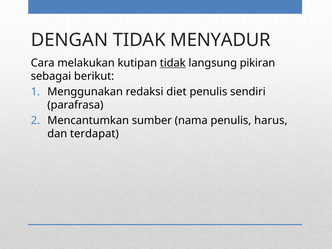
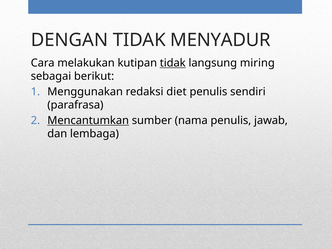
pikiran: pikiran -> miring (257, 63)
Mencantumkan underline: none -> present (88, 121)
harus: harus -> jawab (271, 121)
terdapat: terdapat -> lembaga (94, 134)
